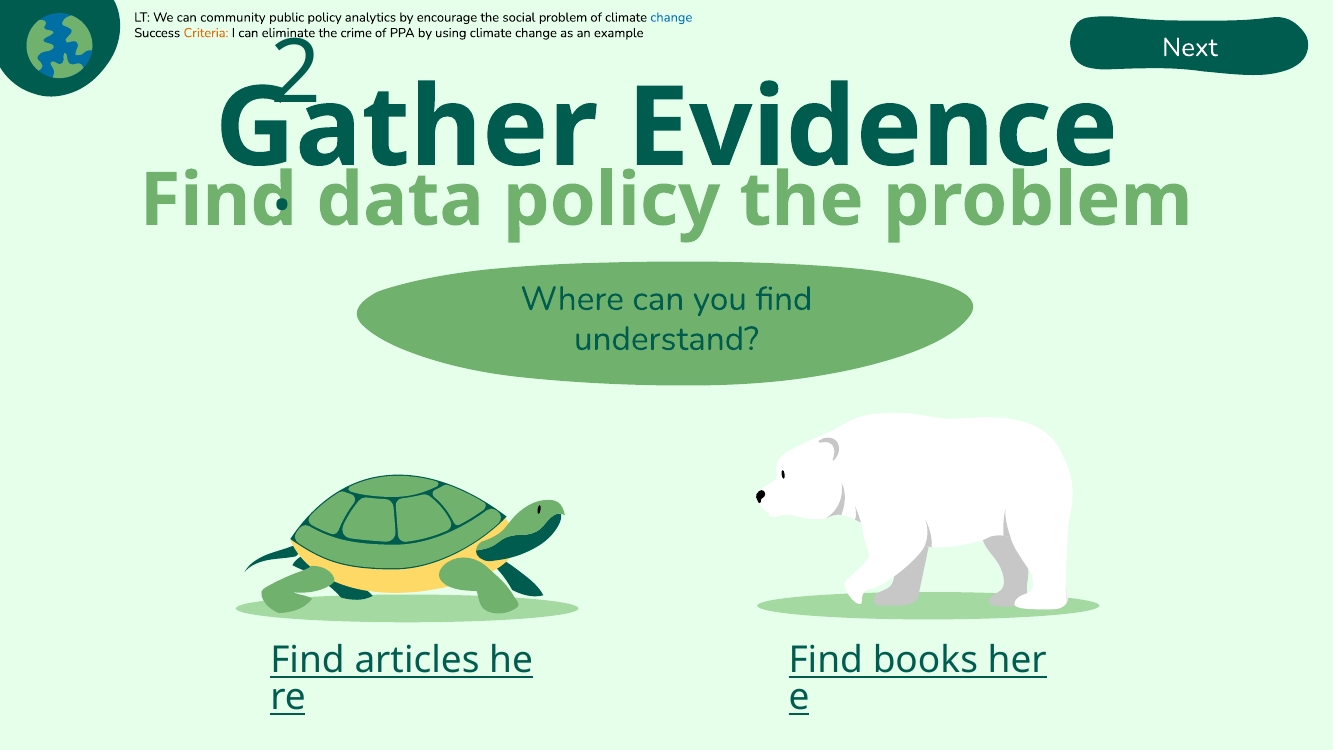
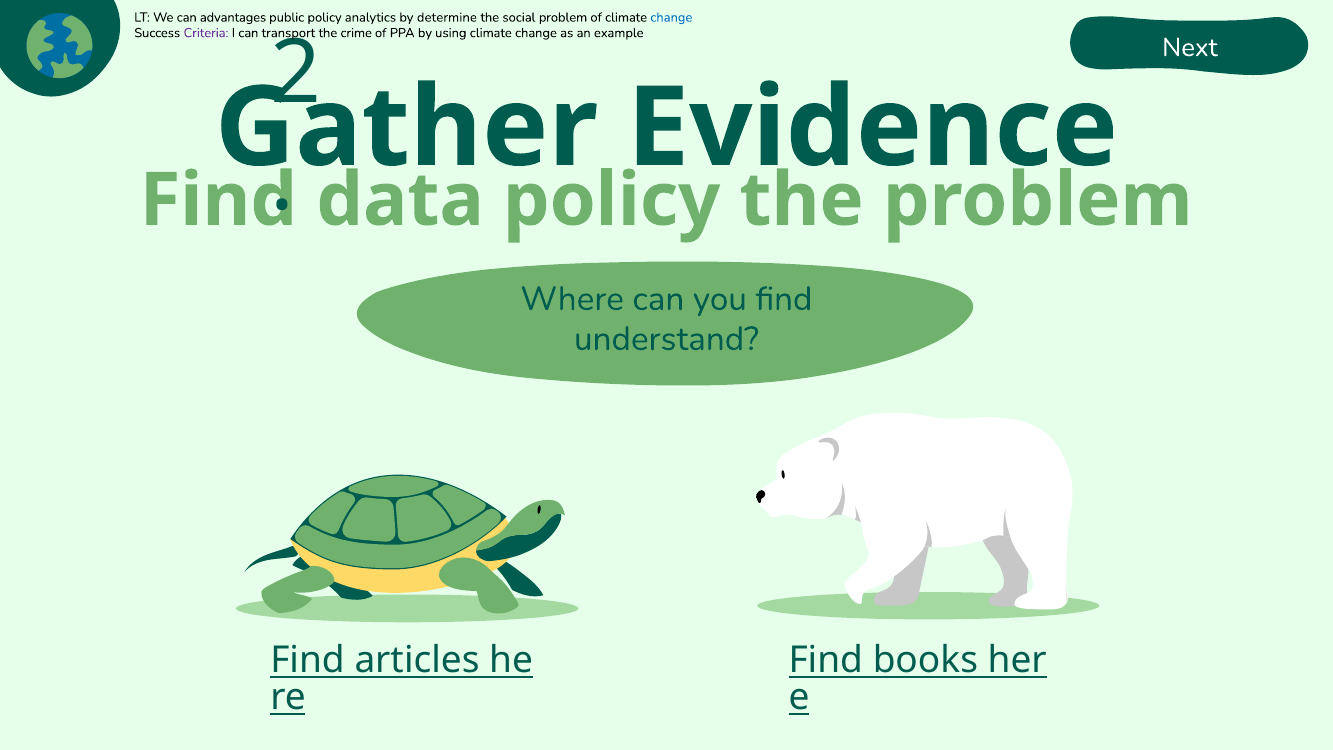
community: community -> advantages (233, 17)
encourage: encourage -> determine (447, 17)
Criteria colour: orange -> purple (206, 33)
eliminate: eliminate -> transport (288, 33)
